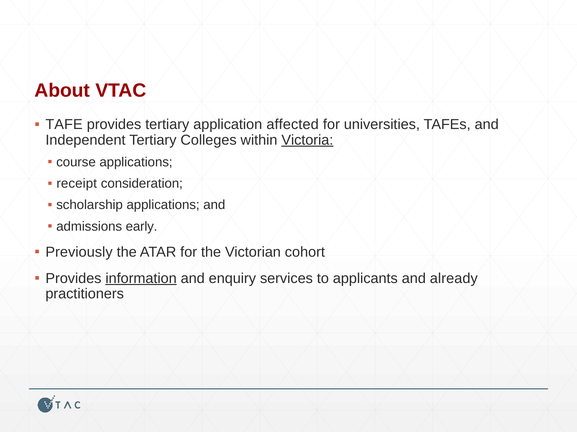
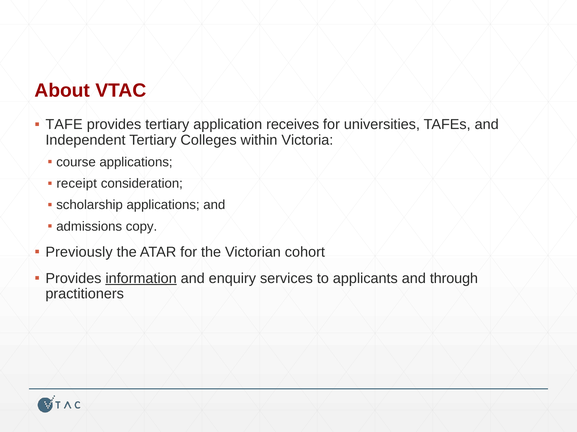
affected: affected -> receives (293, 125)
Victoria underline: present -> none (307, 140)
early: early -> copy (141, 227)
already: already -> through (454, 279)
